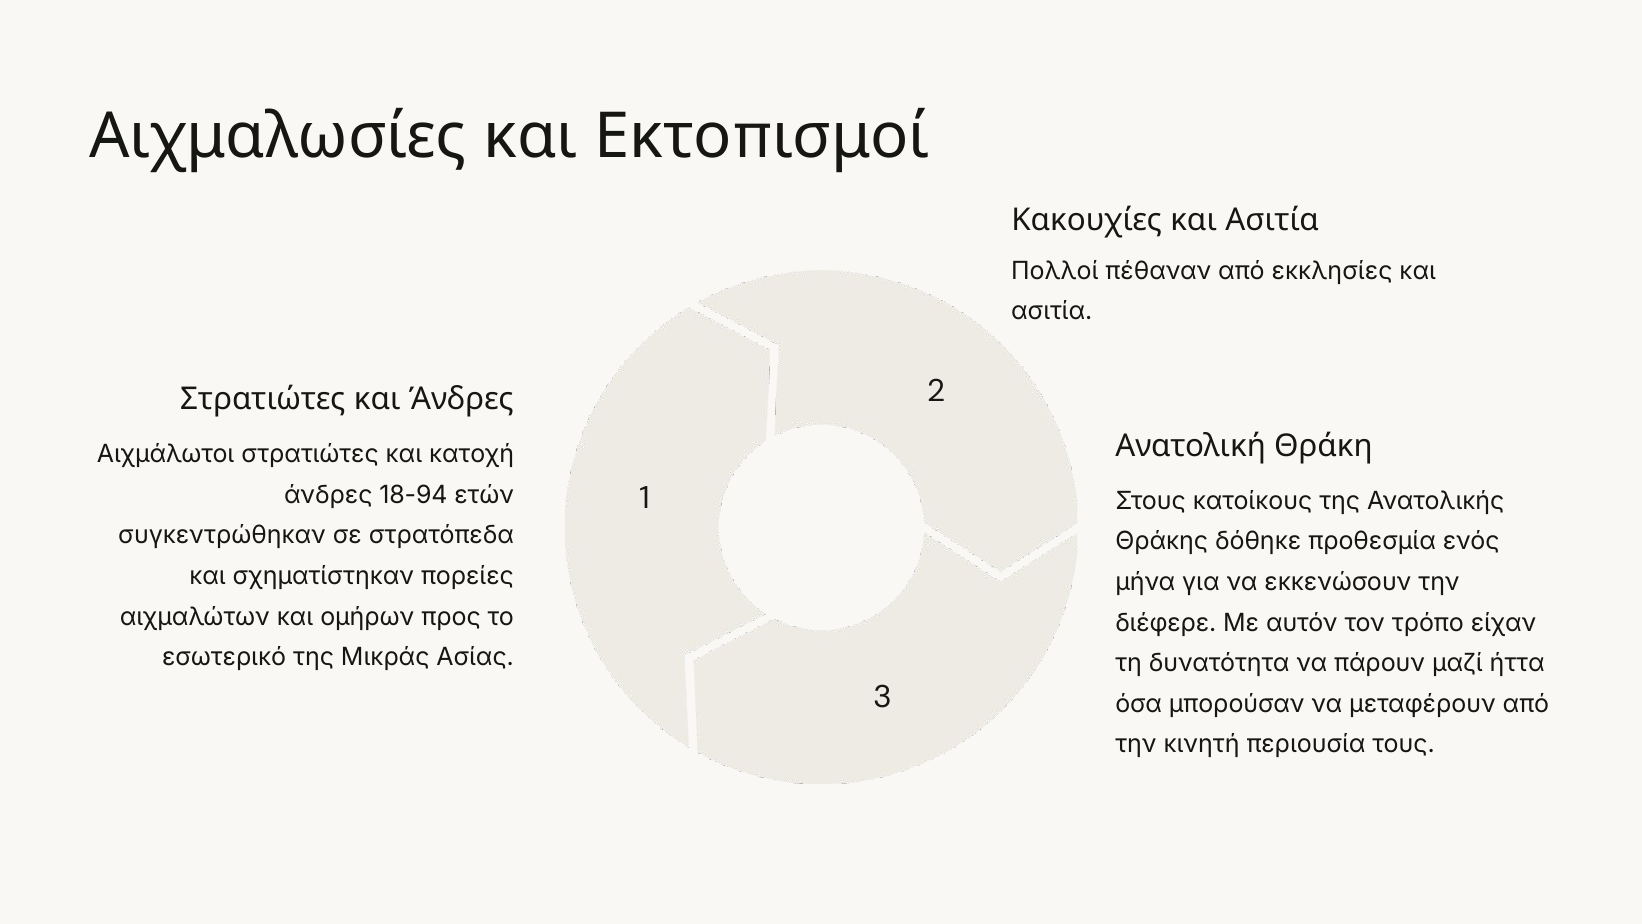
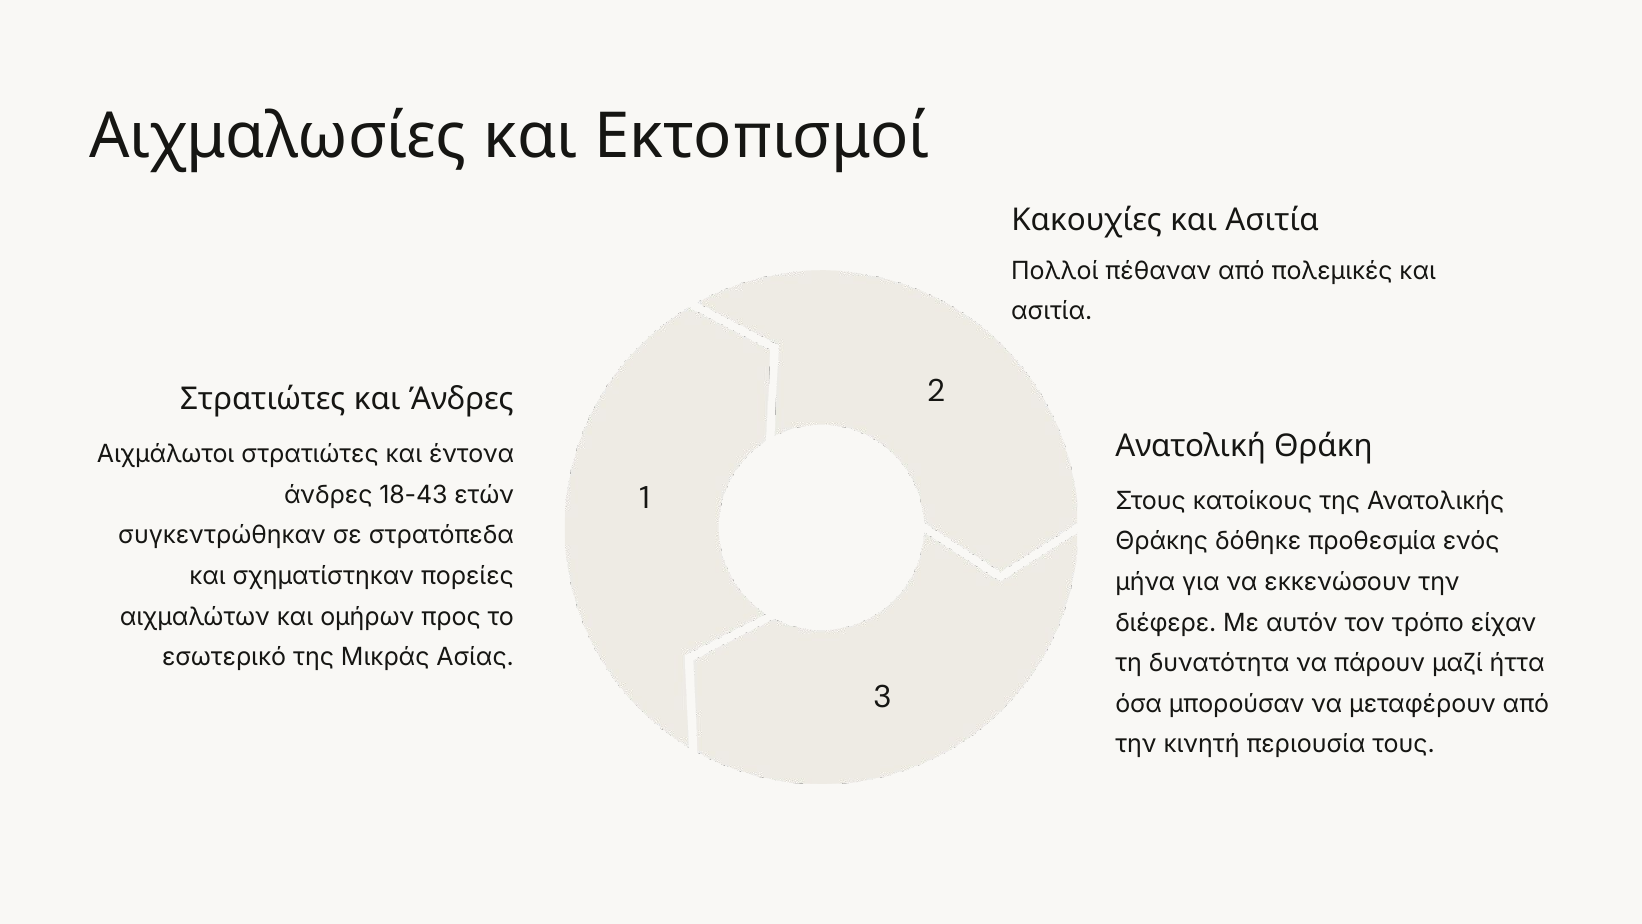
εκκλησίες: εκκλησίες -> πολεμικές (1332, 271)
κατοχή: κατοχή -> έντονα (472, 454)
18-94: 18-94 -> 18-43 (413, 495)
